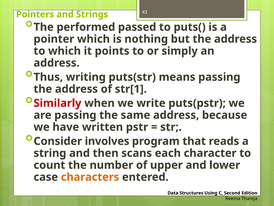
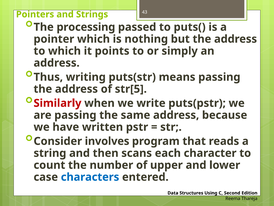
performed: performed -> processing (86, 27)
str[1: str[1 -> str[5 (131, 89)
characters colour: orange -> blue (90, 177)
